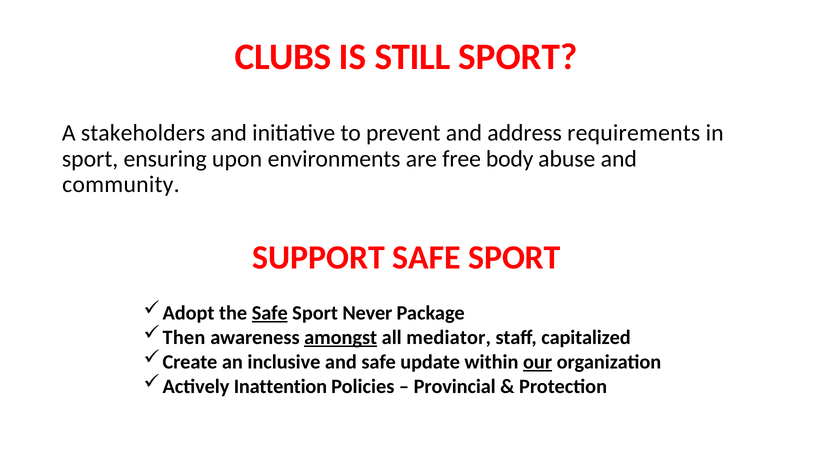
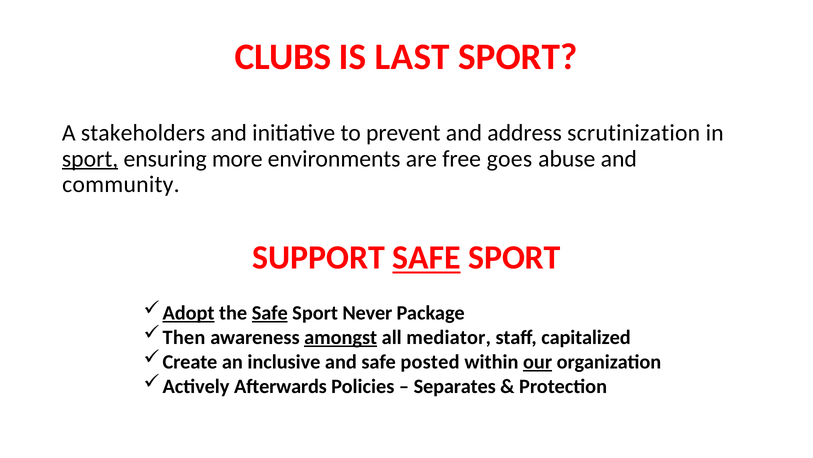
STILL: STILL -> LAST (412, 57)
requirements: requirements -> scrutinization (634, 133)
sport underline: none -> present (90, 158)
upon: upon -> more (237, 158)
body: body -> goes (509, 158)
SAFE underline: none -> present (426, 257)
Adopt underline: none -> present (189, 313)
update: update -> posted (430, 361)
Inattention: Inattention -> Afterwards (280, 386)
Provincial: Provincial -> Separates (455, 386)
